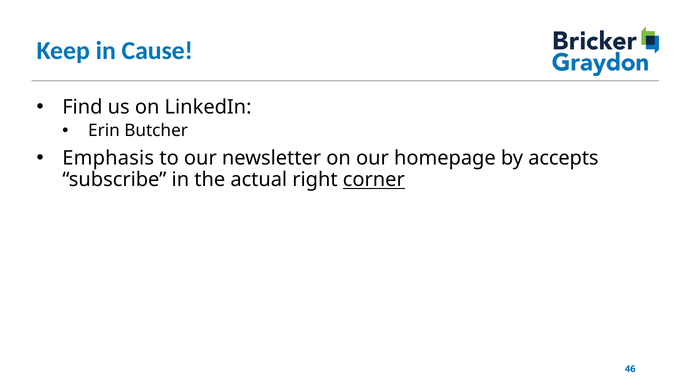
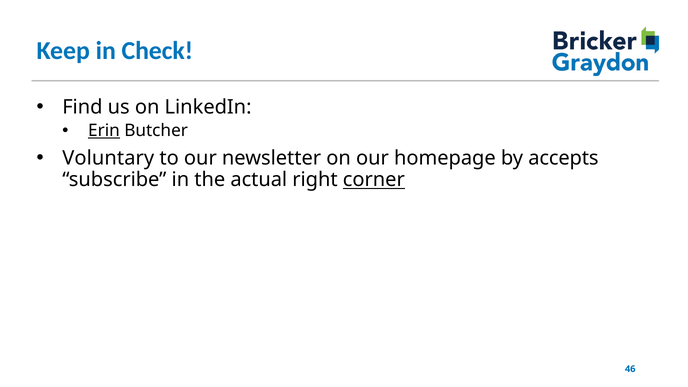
Cause: Cause -> Check (157, 51)
Erin underline: none -> present (104, 131)
Emphasis: Emphasis -> Voluntary (108, 158)
